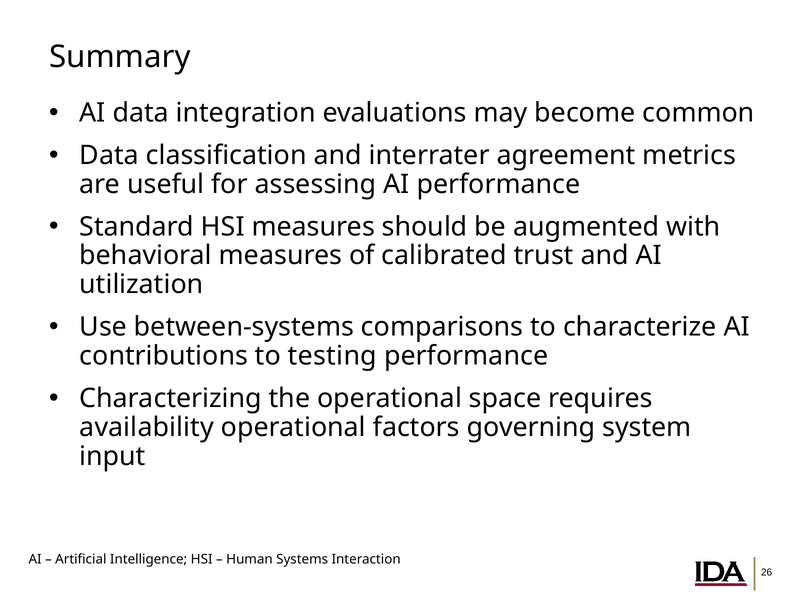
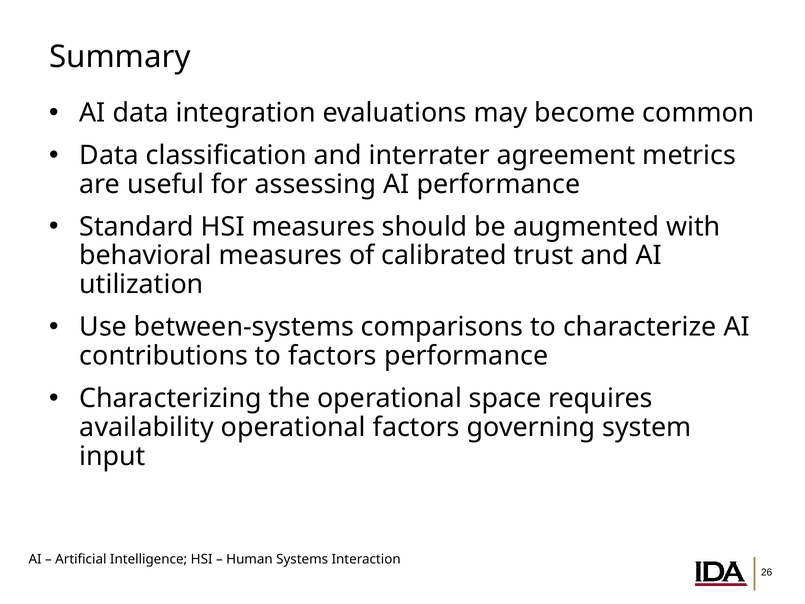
to testing: testing -> factors (332, 356)
